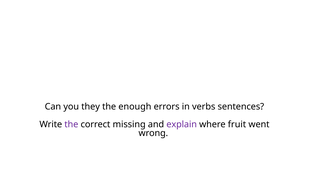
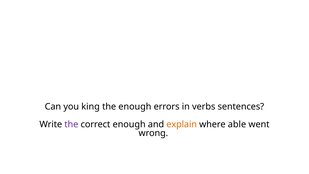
they: they -> king (91, 107)
correct missing: missing -> enough (129, 124)
explain colour: purple -> orange (182, 124)
fruit: fruit -> able (237, 124)
